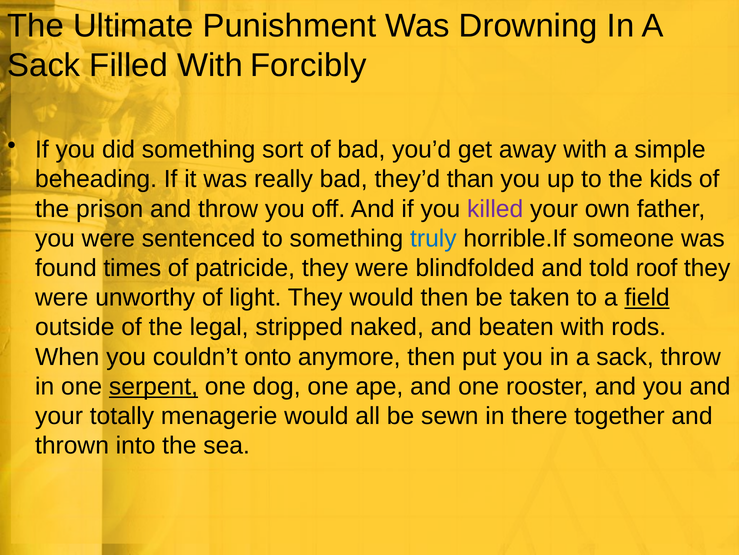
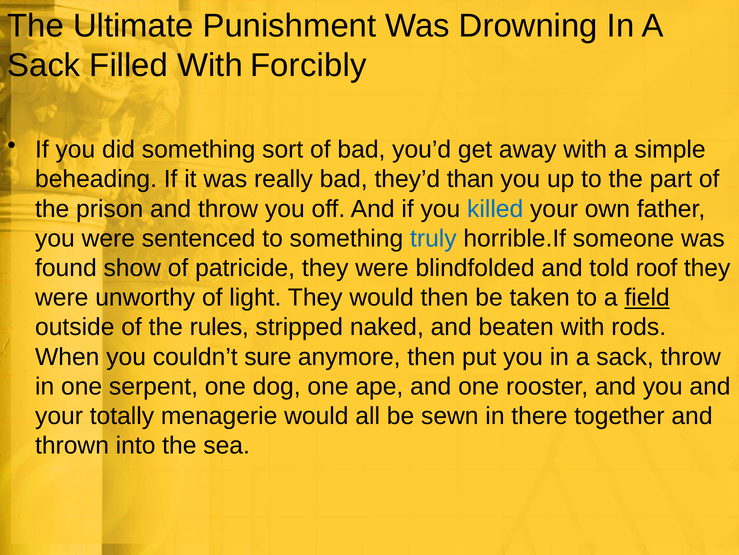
kids: kids -> part (671, 179)
killed colour: purple -> blue (495, 209)
times: times -> show (132, 268)
legal: legal -> rules (219, 327)
onto: onto -> sure (268, 356)
serpent underline: present -> none (153, 386)
